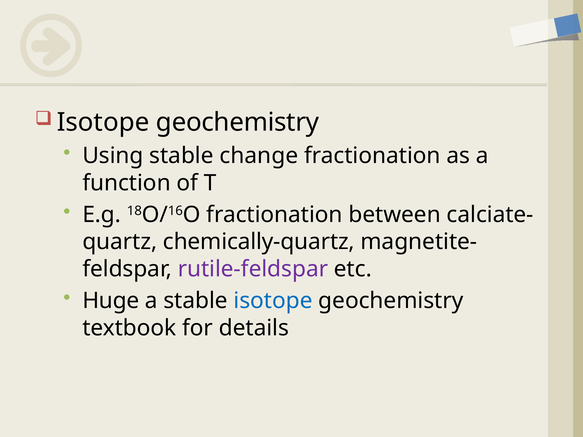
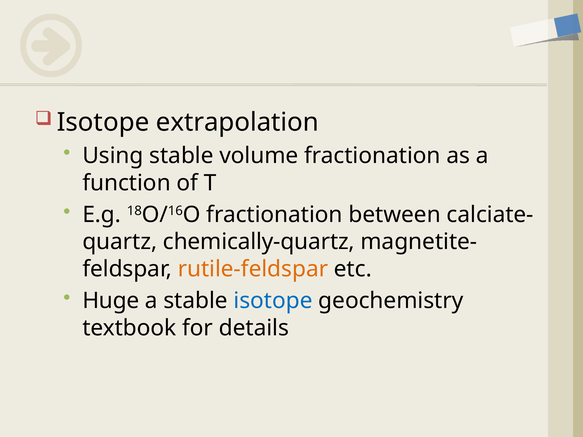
geochemistry: geochemistry -> extrapolation (237, 122)
change: change -> volume (259, 156)
rutile-feldspar colour: purple -> orange (253, 269)
